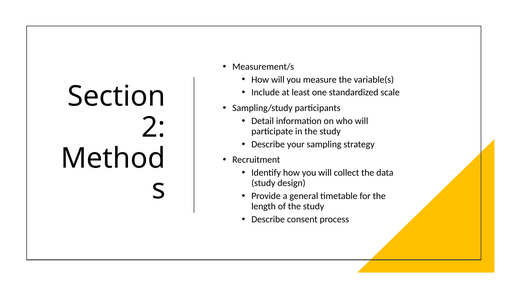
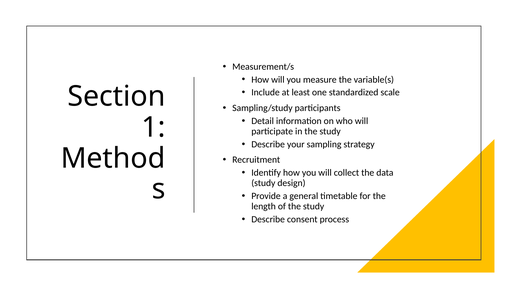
2: 2 -> 1 (154, 127)
